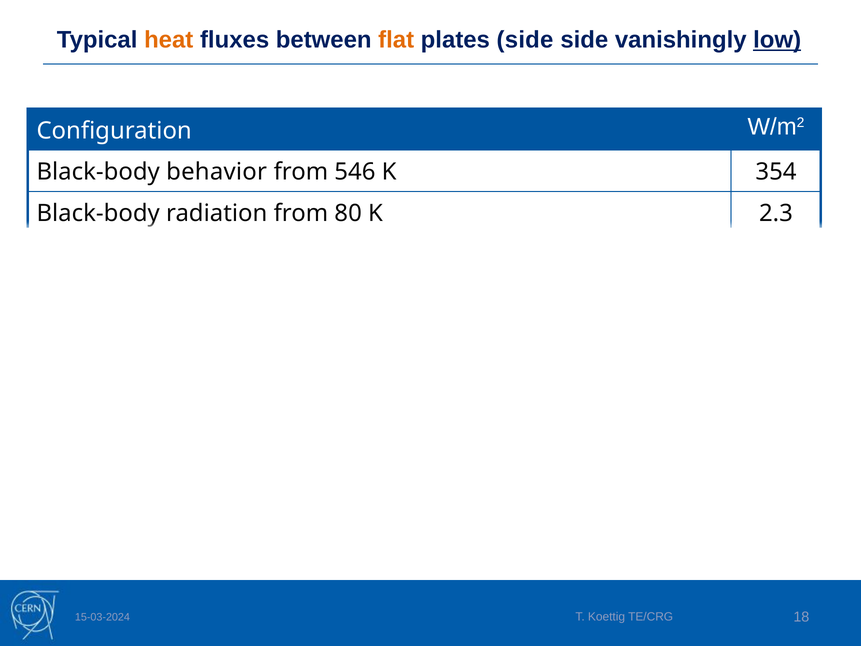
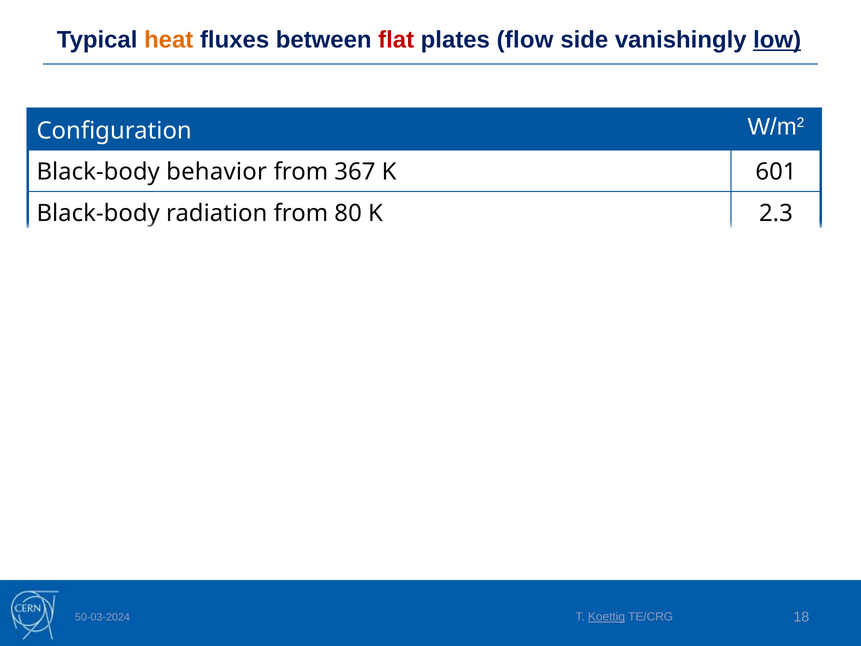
flat colour: orange -> red (396, 40)
plates side: side -> flow (525, 40)
546: 546 -> 367 (355, 172)
354: 354 -> 601 (776, 172)
15-03-2024: 15-03-2024 -> 50-03-2024 (102, 617)
Koettig underline: none -> present (607, 617)
